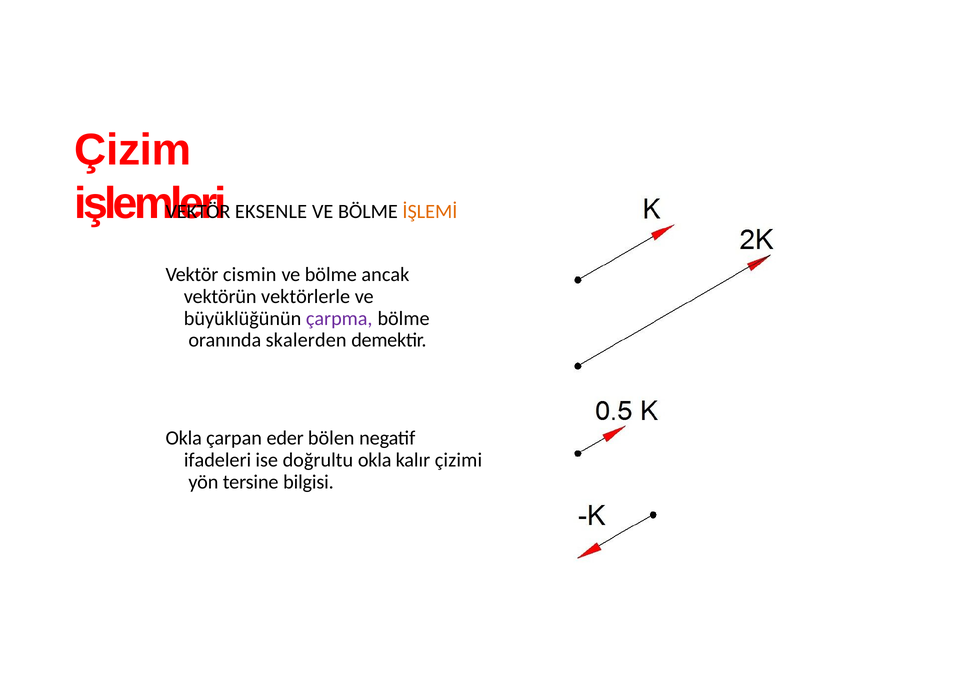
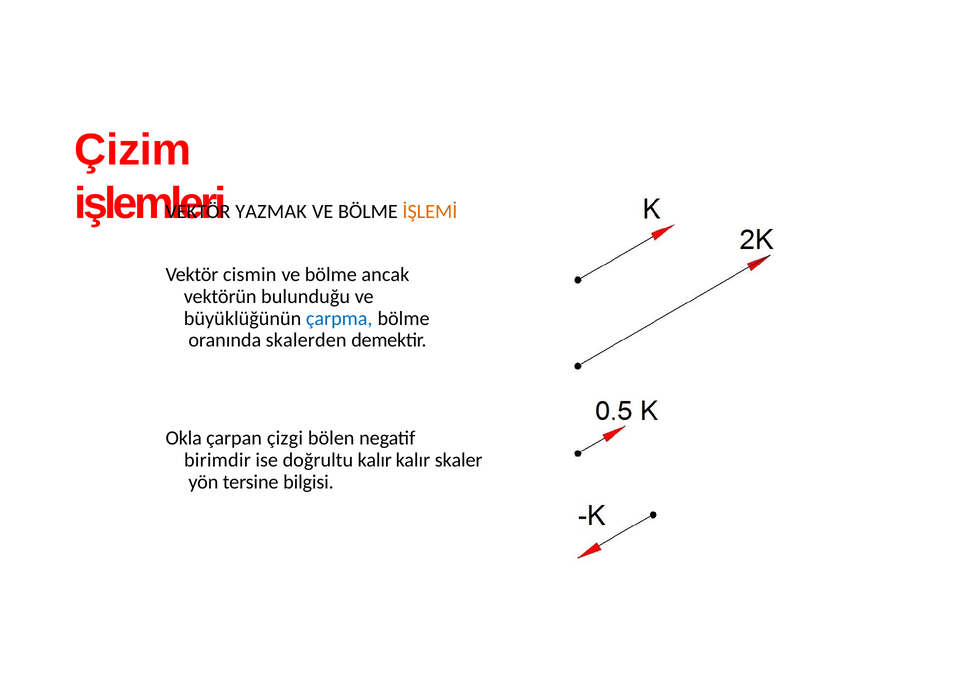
EKSENLE: EKSENLE -> YAZMAK (271, 212)
vektörlerle: vektörlerle -> bulunduğu (306, 297)
çarpma colour: purple -> blue (339, 318)
eder: eder -> çizgi (285, 438)
ifadeleri: ifadeleri -> birimdir (217, 460)
doğrultu okla: okla -> kalır (375, 460)
çizimi: çizimi -> skaler (459, 460)
